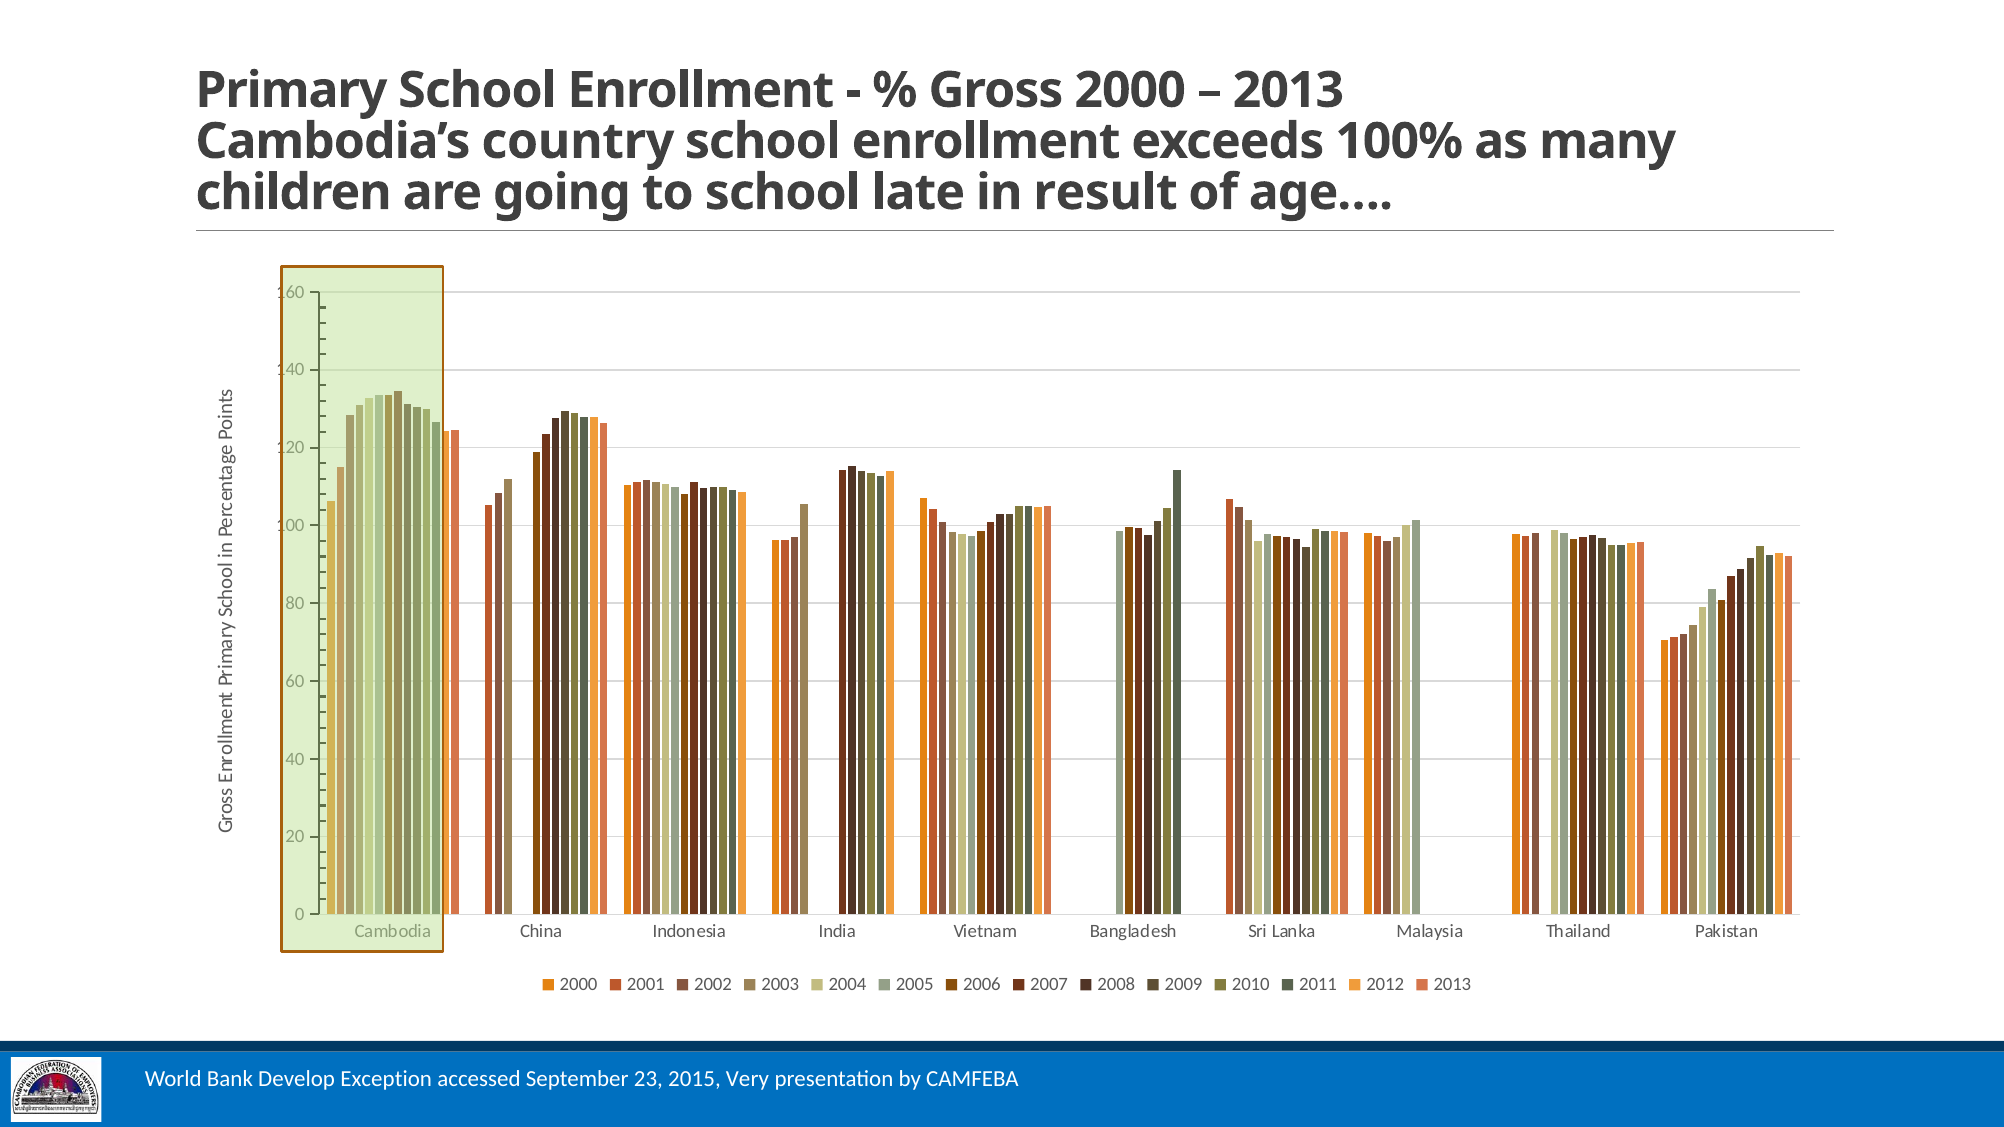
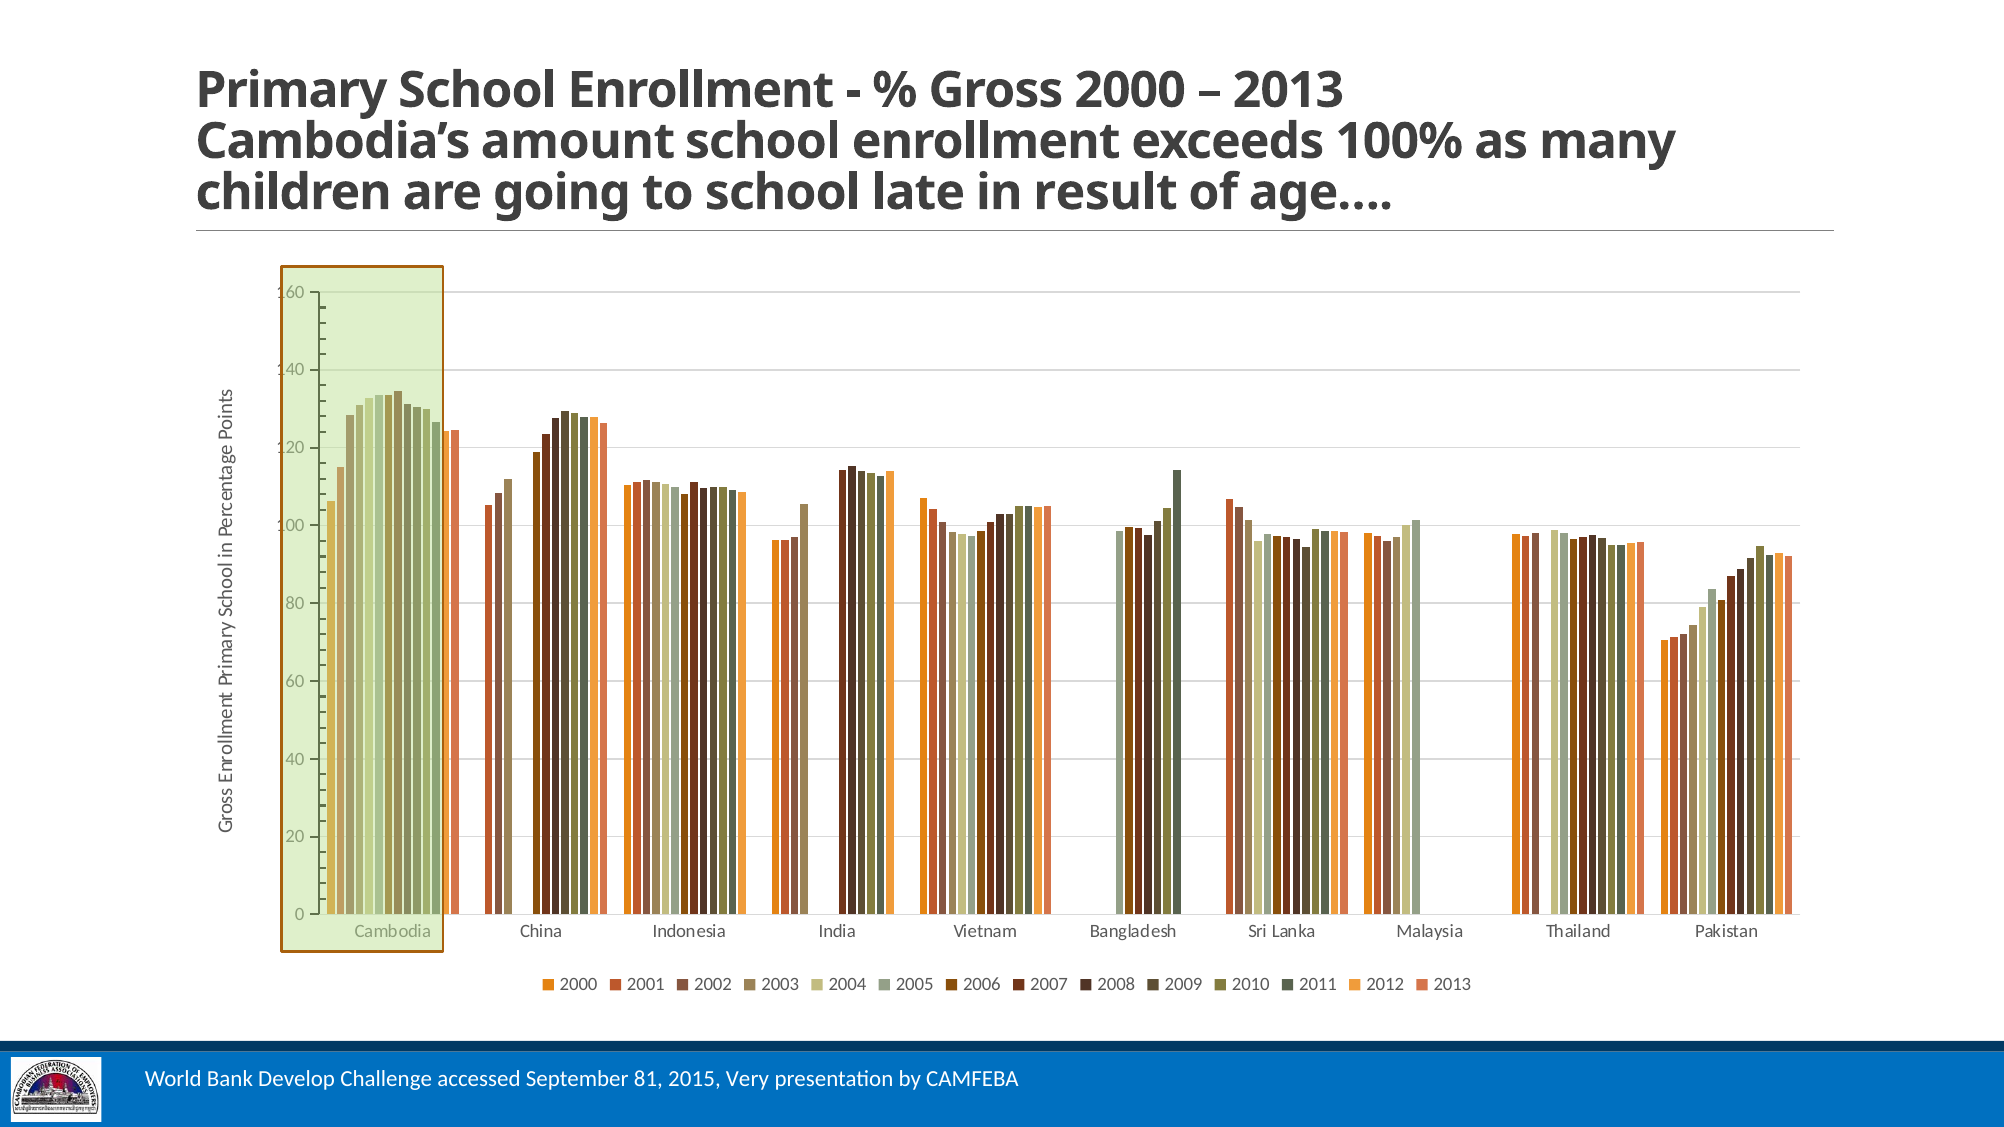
country: country -> amount (578, 141)
Exception: Exception -> Challenge (386, 1079)
23: 23 -> 81 (648, 1079)
